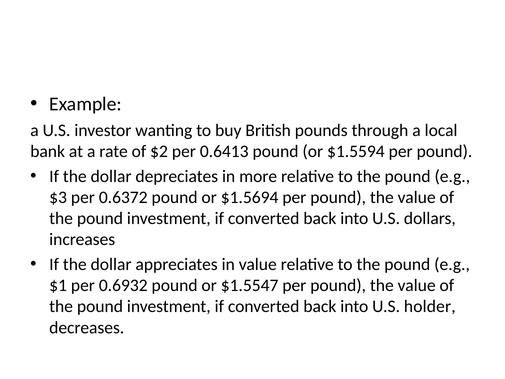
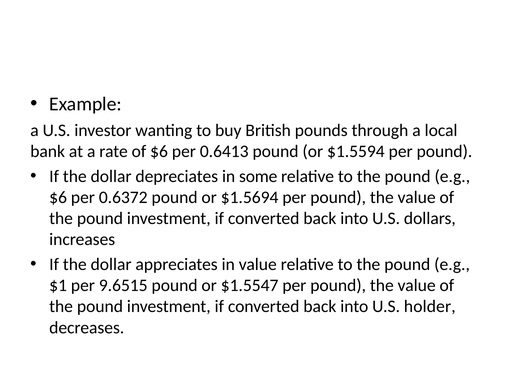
of $2: $2 -> $6 (159, 151)
more: more -> some (258, 176)
$3: $3 -> $6 (58, 197)
0.6932: 0.6932 -> 9.6515 (123, 285)
